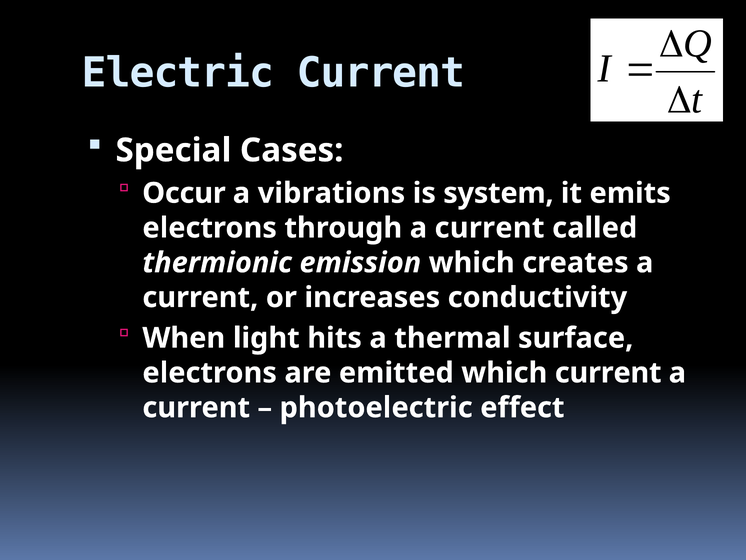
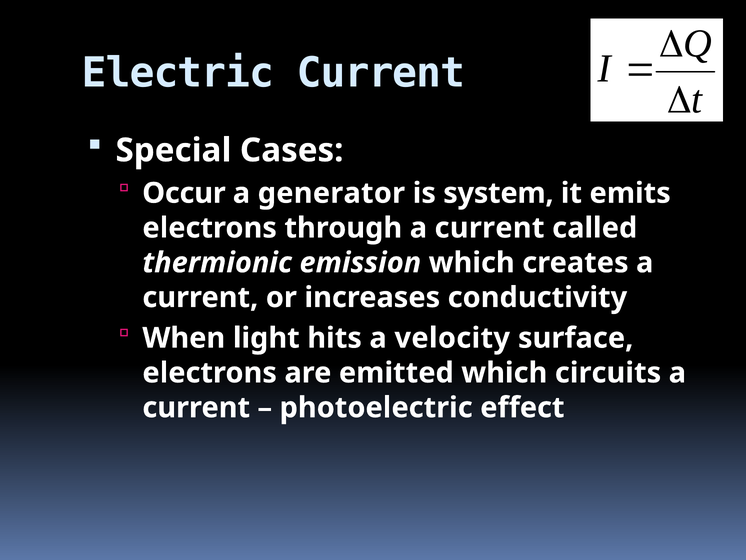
vibrations: vibrations -> generator (331, 193)
thermal: thermal -> velocity (452, 338)
which current: current -> circuits (608, 373)
